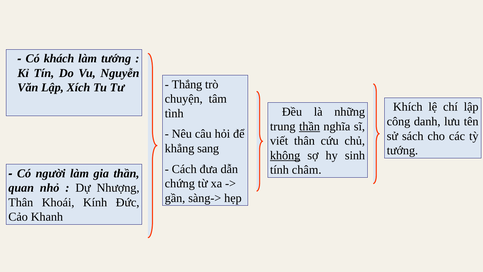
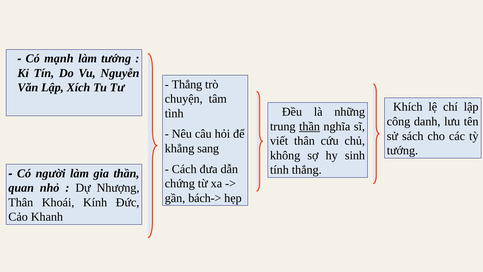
khách: khách -> mạnh (59, 59)
không underline: present -> none (285, 155)
tính châm: châm -> thắng (307, 170)
sàng->: sàng-> -> bách-> (205, 198)
